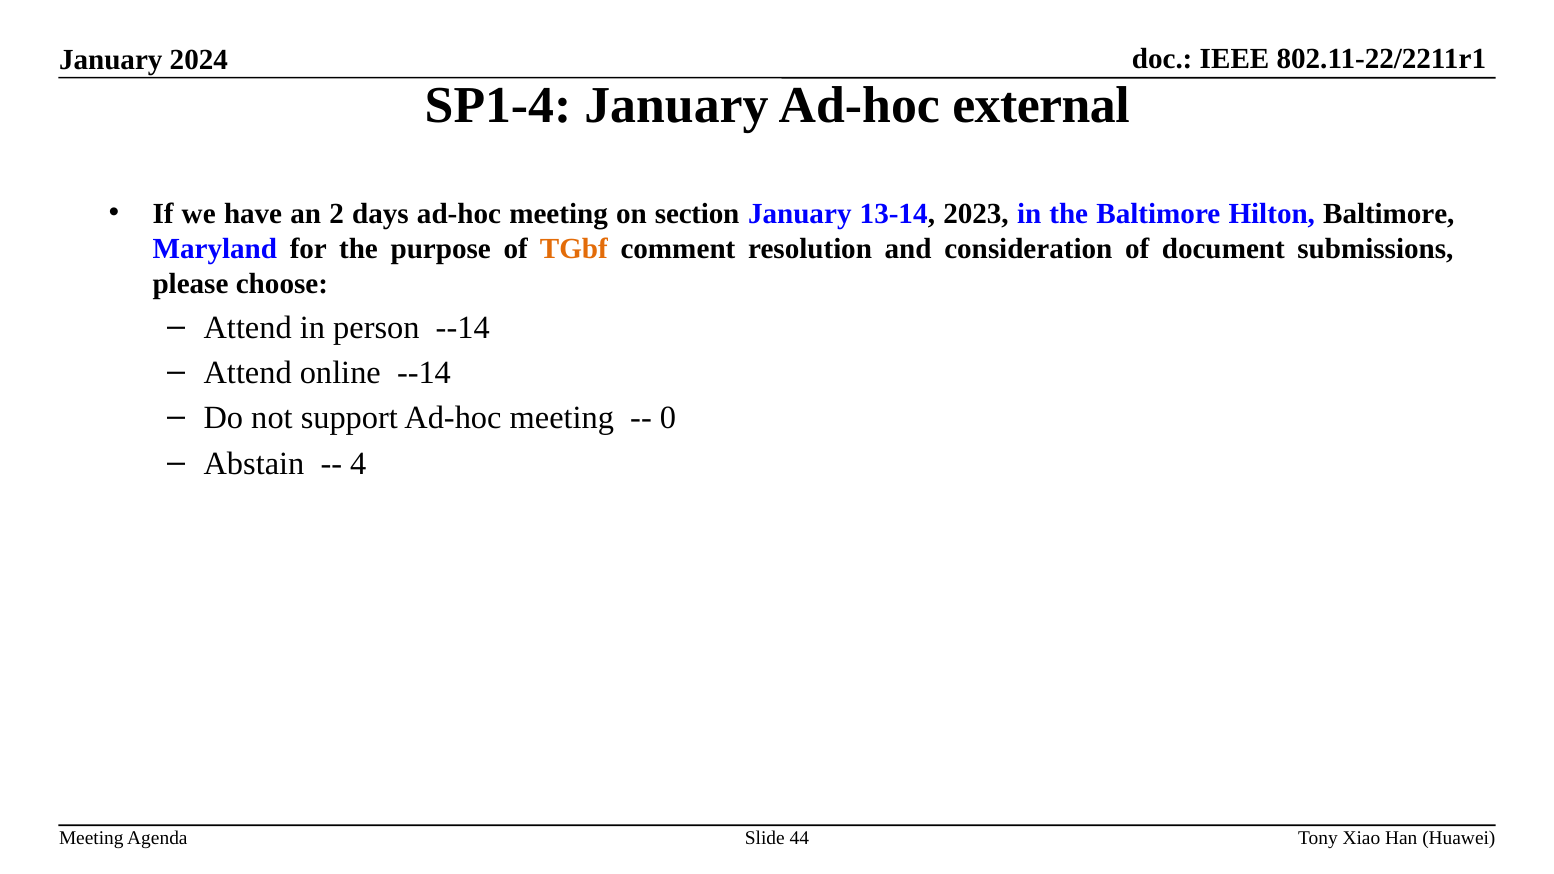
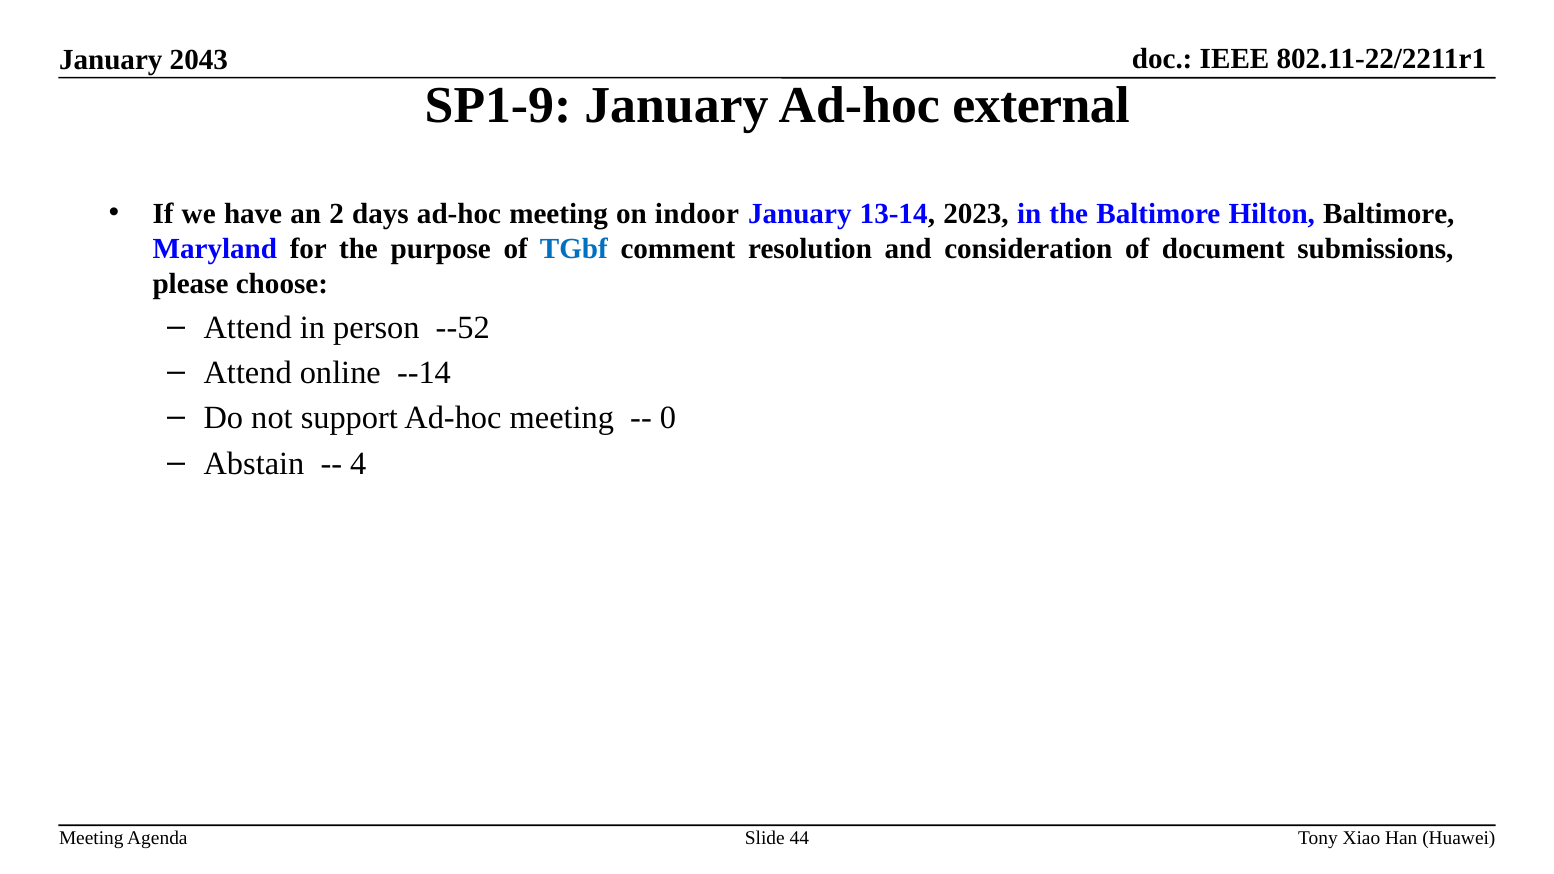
2024: 2024 -> 2043 (199, 60)
SP1-4: SP1-4 -> SP1-9 (498, 106)
section: section -> indoor (697, 214)
TGbf colour: orange -> blue (574, 249)
person --14: --14 -> --52 (463, 327)
